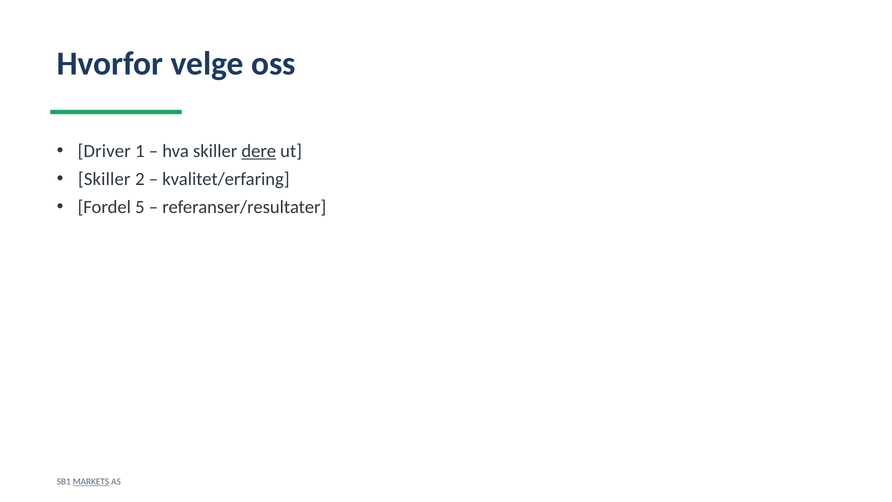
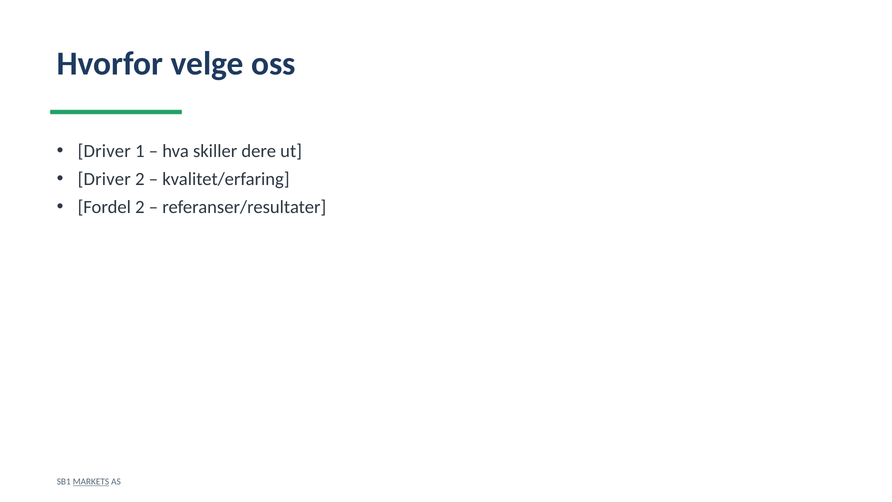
dere underline: present -> none (259, 151)
Skiller: Skiller -> Driver (104, 179)
Fordel 5: 5 -> 2 (140, 207)
